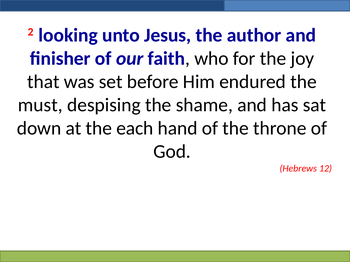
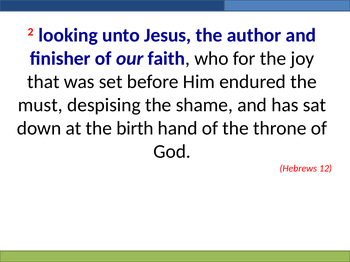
each: each -> birth (135, 128)
